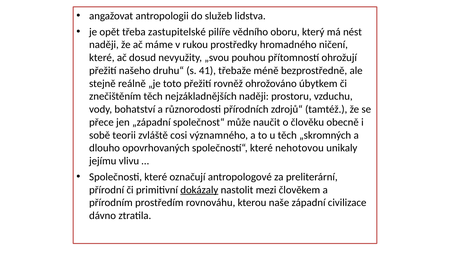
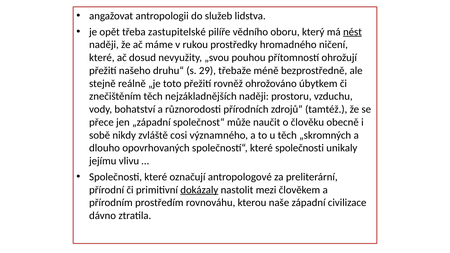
nést underline: none -> present (352, 32)
41: 41 -> 29 (207, 71)
teorii: teorii -> nikdy (124, 135)
které nehotovou: nehotovou -> společnosti (300, 148)
